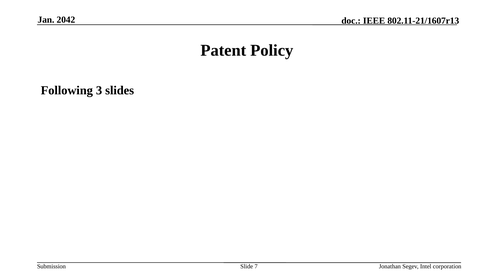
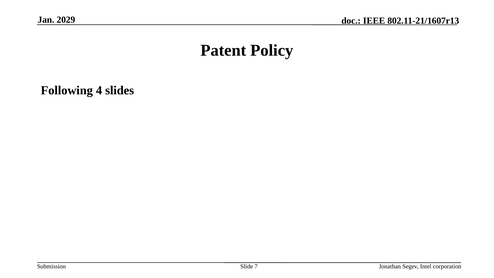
2042: 2042 -> 2029 (66, 20)
3: 3 -> 4 (99, 90)
